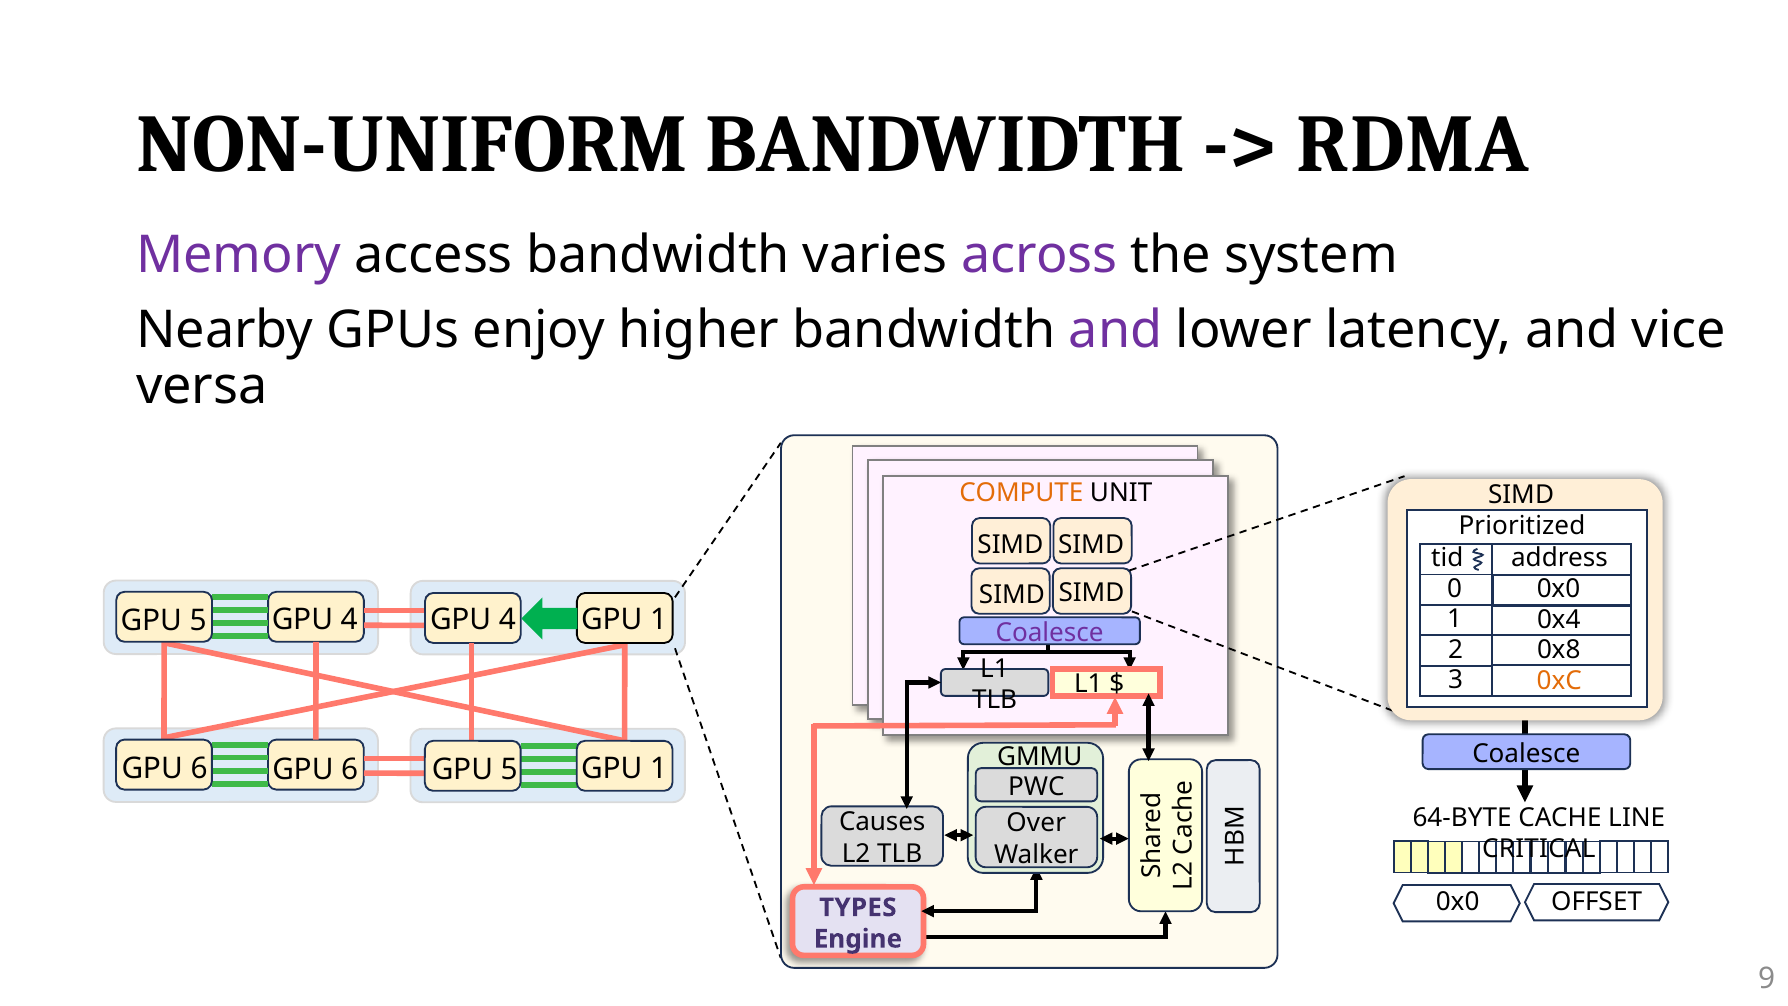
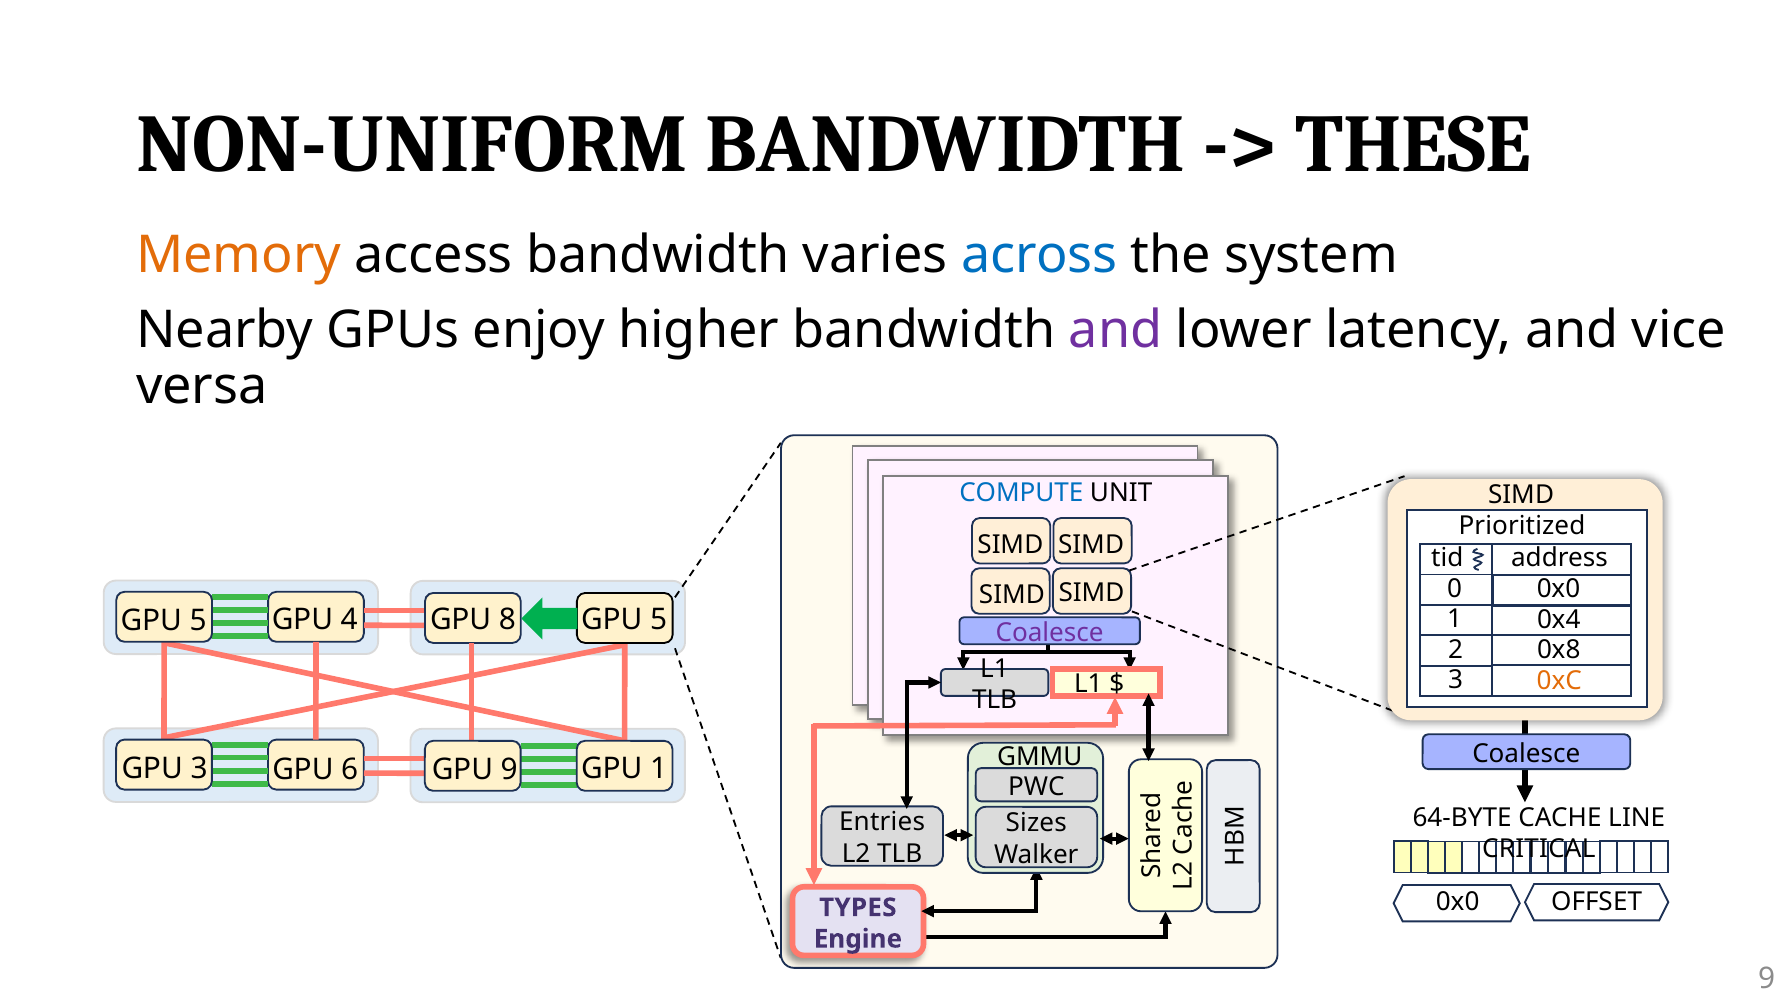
RDMA: RDMA -> THESE (1413, 145)
Memory colour: purple -> orange (239, 255)
across colour: purple -> blue (1039, 255)
COMPUTE colour: orange -> blue (1021, 492)
4: 4 -> 8 (507, 620)
1: 1 -> 5 (659, 620)
6: 6 -> 3 (199, 769)
5: 5 -> 9 (509, 770)
Causes: Causes -> Entries (882, 822)
Over: Over -> Sizes (1036, 823)
